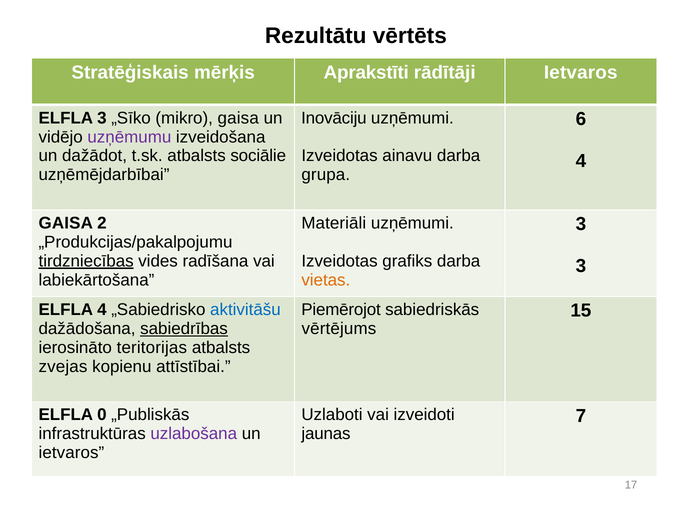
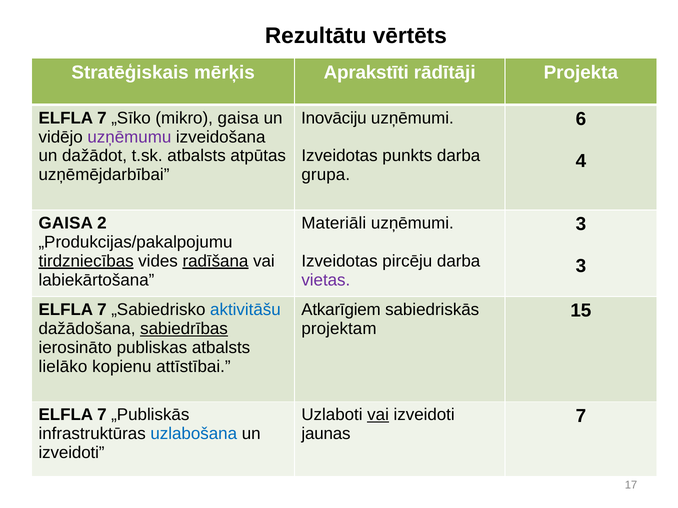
rādītāji Ietvaros: Ietvaros -> Projekta (581, 72)
3: 3 -> 7 (102, 118)
sociālie: sociālie -> atpūtas (258, 156)
ainavu: ainavu -> punkts (407, 156)
radīšana underline: none -> present (215, 261)
grafiks: grafiks -> pircēju (407, 261)
vietas colour: orange -> purple (326, 280)
4: 4 -> 7 (102, 310)
Piemērojot: Piemērojot -> Atkarīgiem (341, 310)
vērtējums: vērtējums -> projektam (339, 329)
teritorijas: teritorijas -> publiskas (152, 348)
zvejas: zvejas -> lielāko (63, 367)
0: 0 -> 7 (102, 415)
vai underline: none -> present (378, 415)
uzlabošana colour: purple -> blue (194, 434)
ietvaros: ietvaros -> izveidoti (72, 453)
